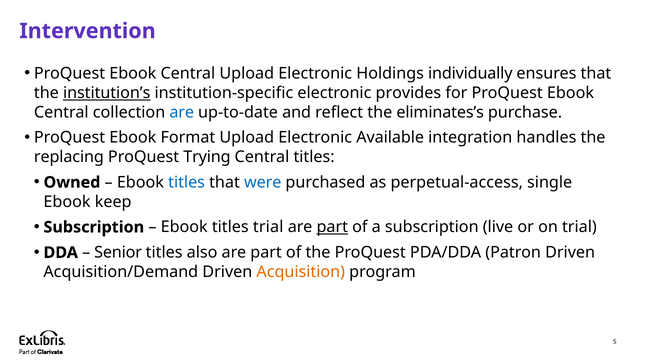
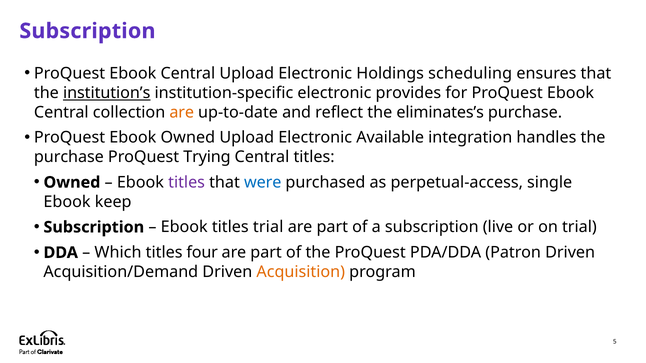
Intervention: Intervention -> Subscription (87, 31)
individually: individually -> scheduling (470, 74)
are colour: blue -> orange (182, 112)
Ebook Format: Format -> Owned (188, 138)
replacing: replacing -> purchase (69, 157)
titles colour: blue -> purple (187, 183)
part underline: present -> none (332, 227)
Senior: Senior -> Which (118, 253)
also: also -> four (202, 253)
